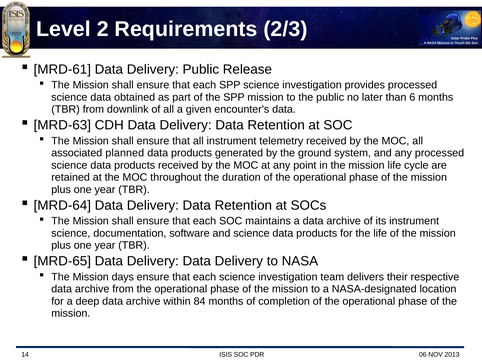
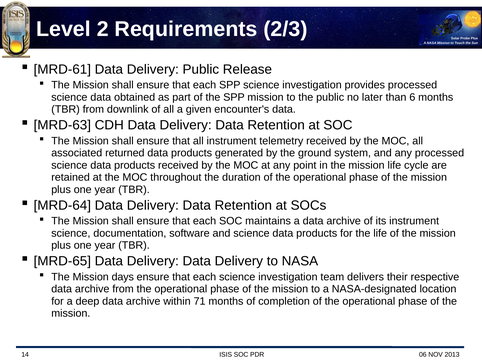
planned: planned -> returned (125, 153)
84: 84 -> 71 (200, 302)
